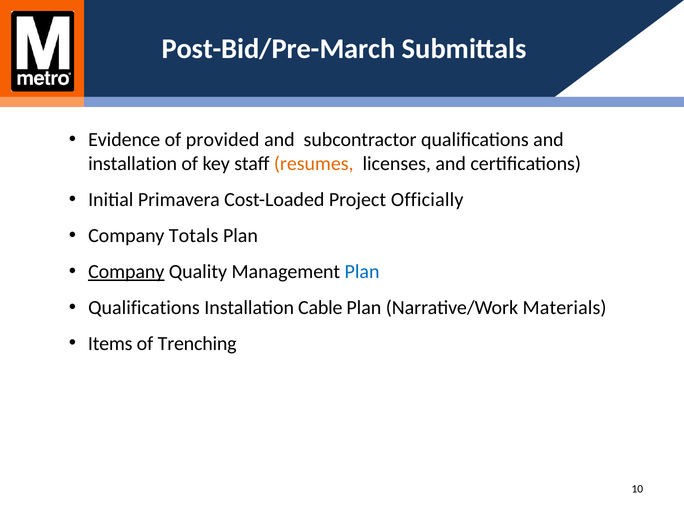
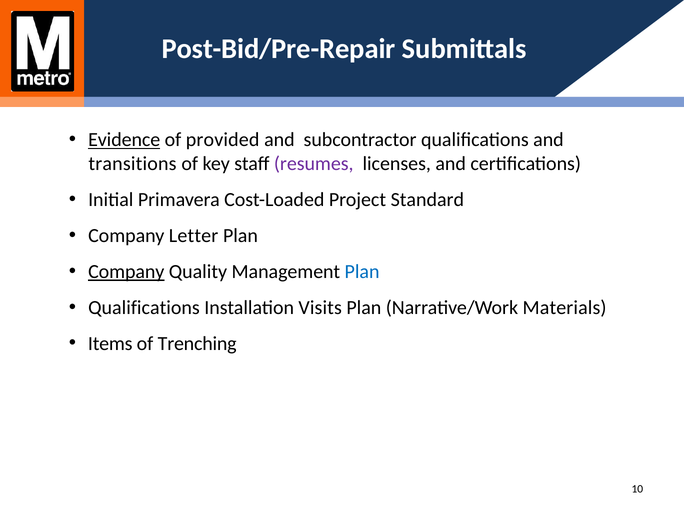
Post-Bid/Pre-March: Post-Bid/Pre-March -> Post-Bid/Pre-Repair (279, 49)
Evidence underline: none -> present (124, 140)
installation: installation -> transitions (132, 164)
resumes colour: orange -> purple (314, 164)
Officially: Officially -> Standard (427, 200)
Totals: Totals -> Letter (194, 236)
Cable: Cable -> Visits (320, 308)
